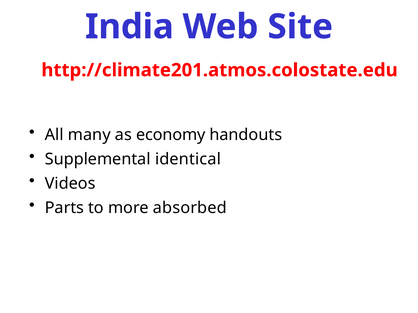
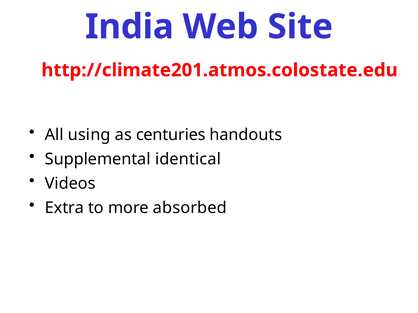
many: many -> using (89, 135)
economy: economy -> centuries (171, 135)
Parts: Parts -> Extra (64, 208)
